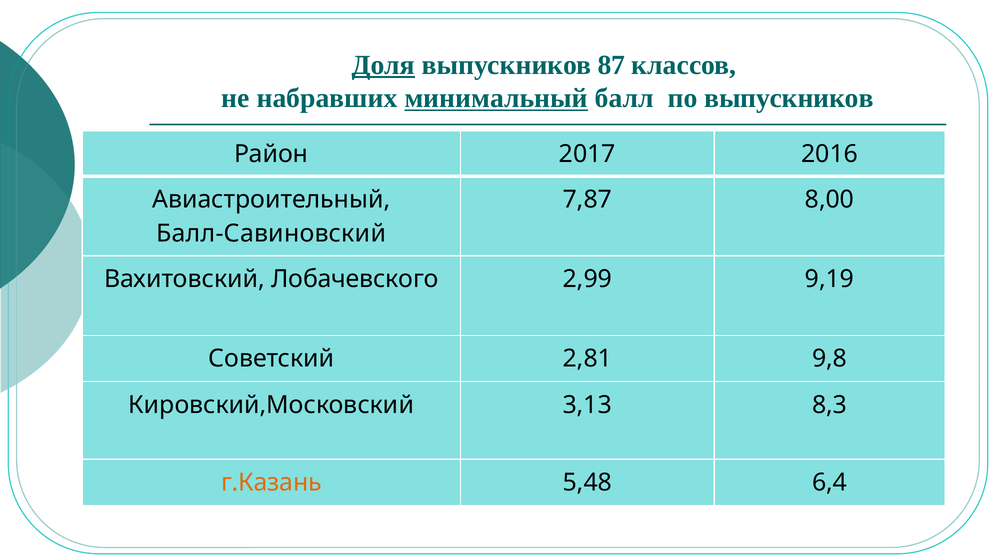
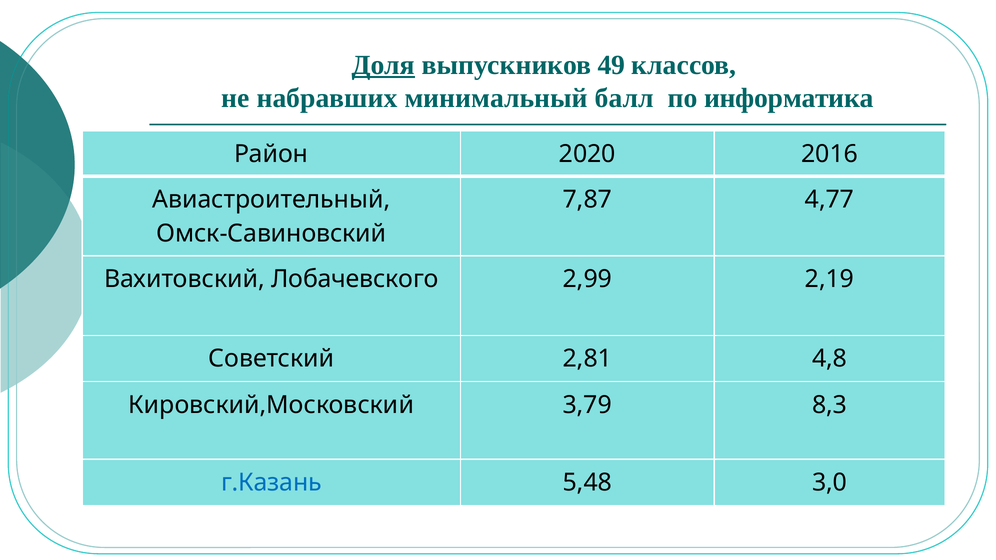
87: 87 -> 49 (611, 65)
минимальный underline: present -> none (496, 98)
по выпускников: выпускников -> информатика (789, 98)
2017: 2017 -> 2020 (587, 154)
8,00: 8,00 -> 4,77 (830, 200)
Балл-Савиновский: Балл-Савиновский -> Омск-Савиновский (271, 233)
9,19: 9,19 -> 2,19 (830, 279)
9,8: 9,8 -> 4,8 (830, 359)
3,13: 3,13 -> 3,79 (587, 405)
г.Казань colour: orange -> blue (271, 483)
6,4: 6,4 -> 3,0 (830, 483)
